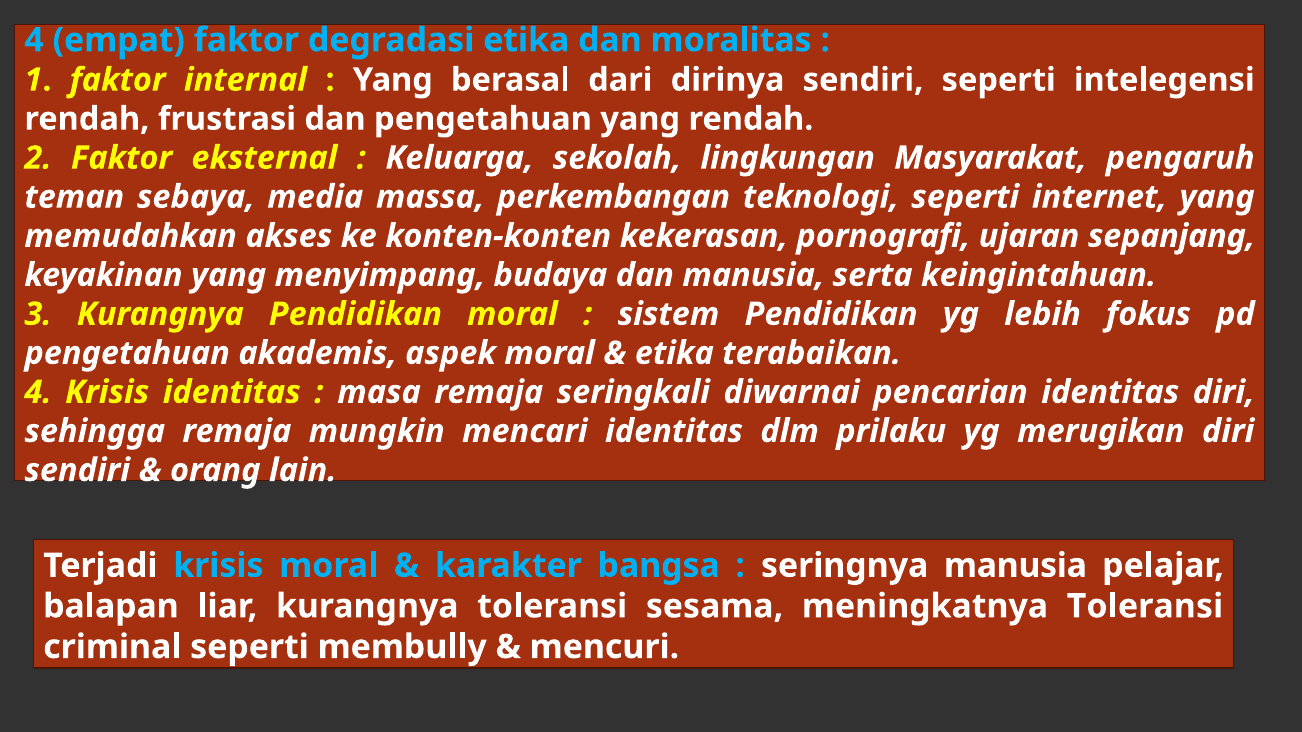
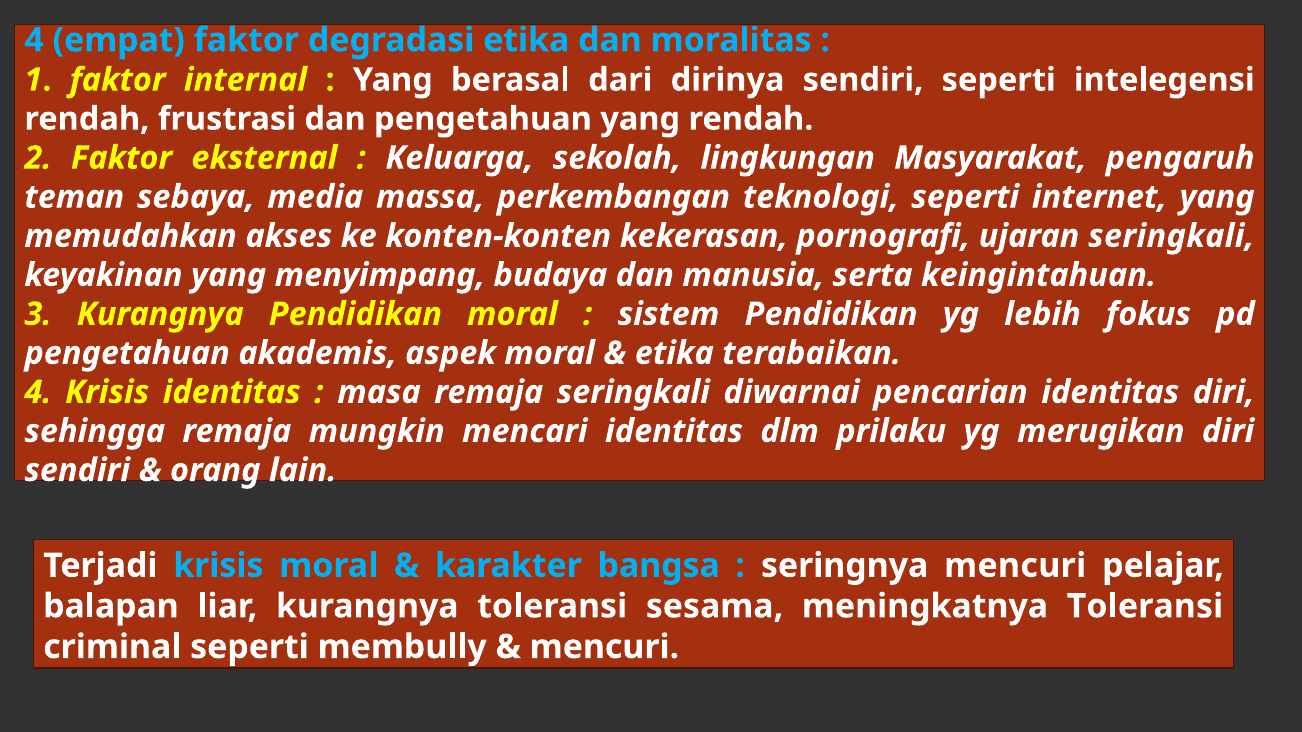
ujaran sepanjang: sepanjang -> seringkali (1171, 236)
seringnya manusia: manusia -> mencuri (1015, 566)
